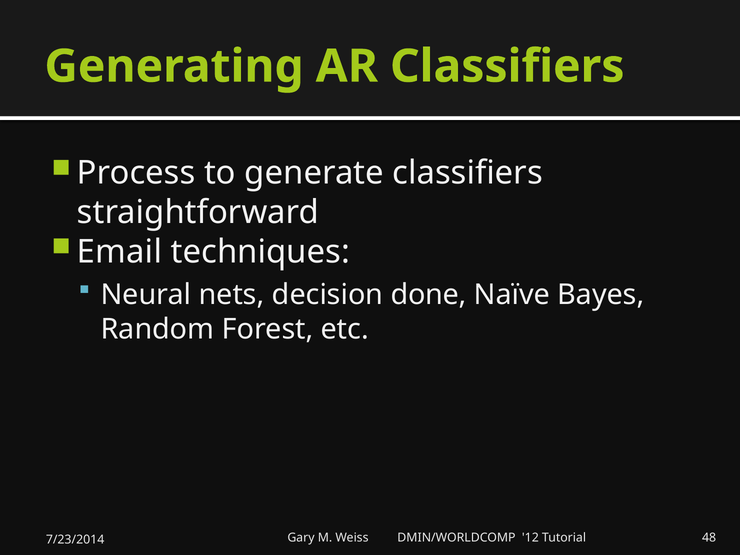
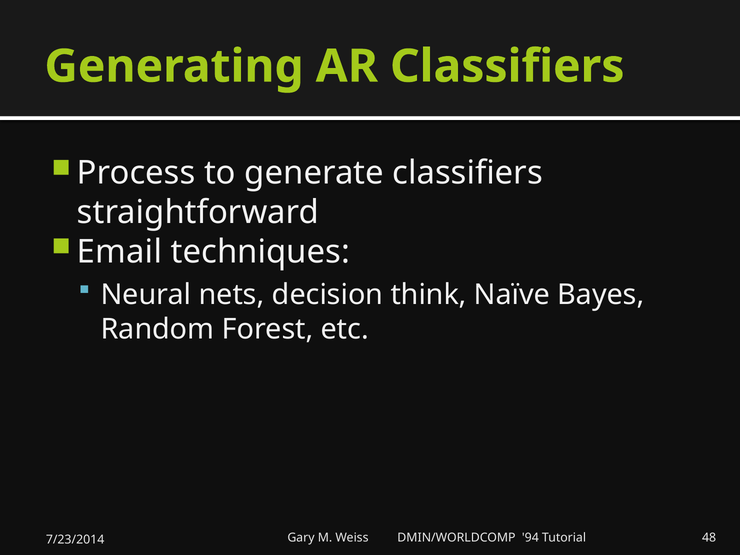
done: done -> think (429, 295)
12: 12 -> 94 (530, 538)
